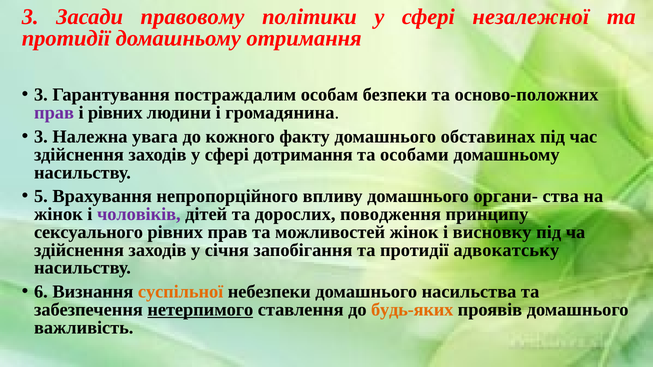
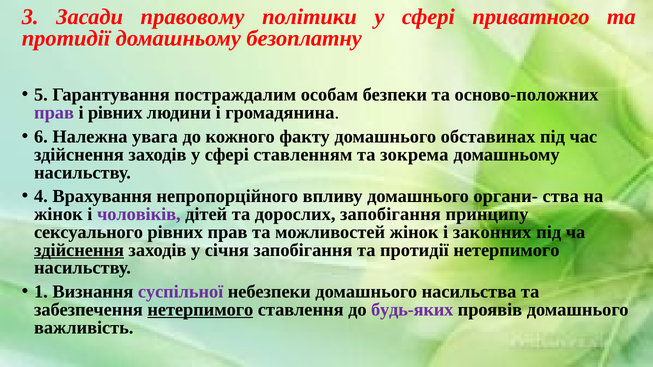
незалежної: незалежної -> приватного (531, 17)
отримання: отримання -> безоплатну (304, 39)
3: 3 -> 5 (41, 95)
3: 3 -> 6 (41, 137)
дотримання: дотримання -> ставленням (303, 155)
особами: особами -> зокрема (414, 155)
5: 5 -> 4 (41, 197)
дорослих поводження: поводження -> запобігання (390, 214)
висновку: висновку -> законних (492, 232)
здійснення underline: none -> present (79, 250)
протидії адвокатську: адвокатську -> нетерпимого (506, 250)
6: 6 -> 1 (41, 292)
суспільної colour: orange -> purple (181, 292)
будь-яких colour: orange -> purple (412, 310)
